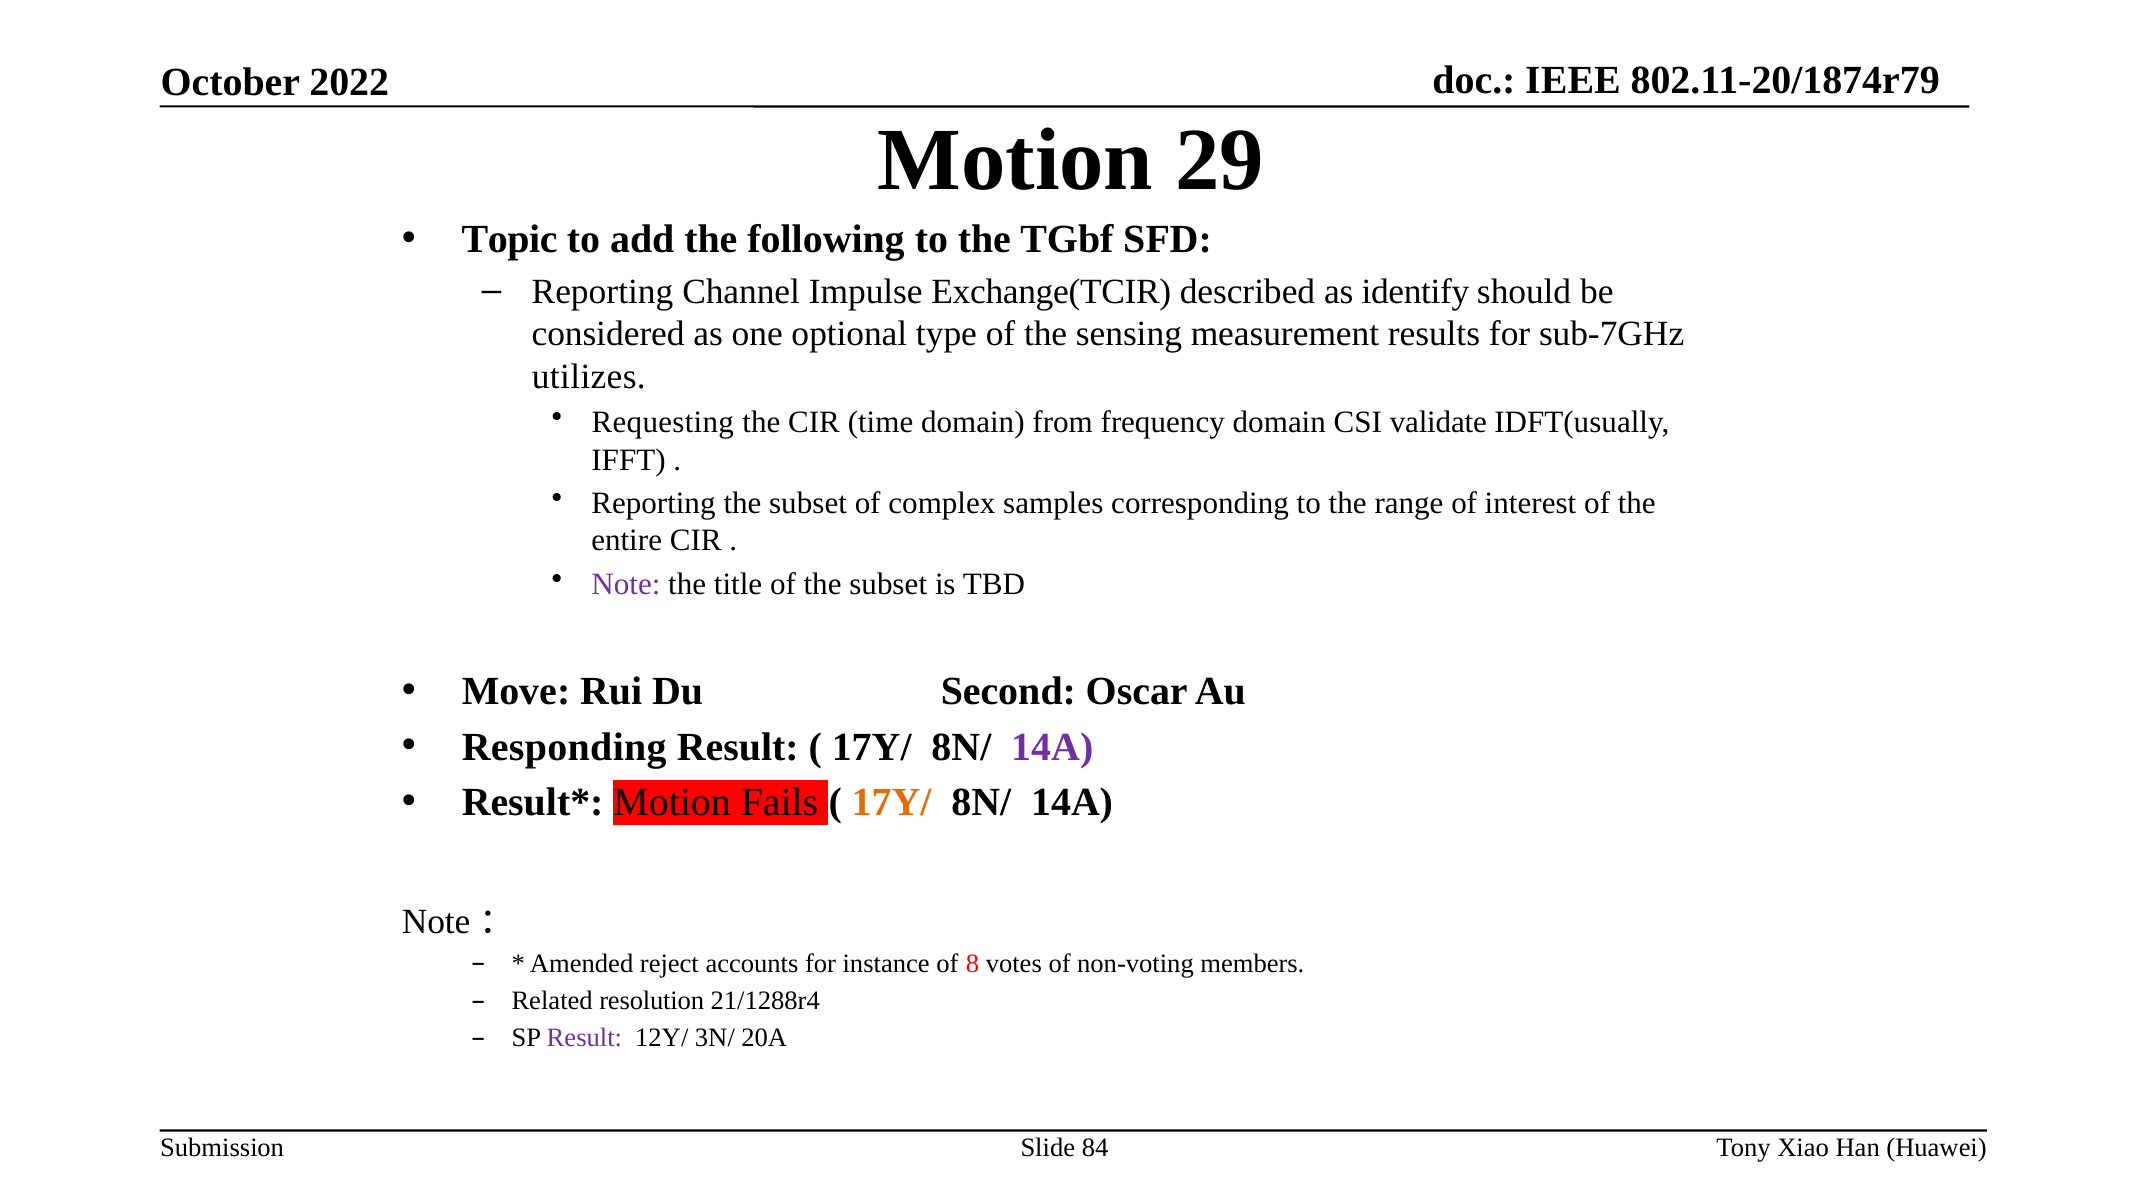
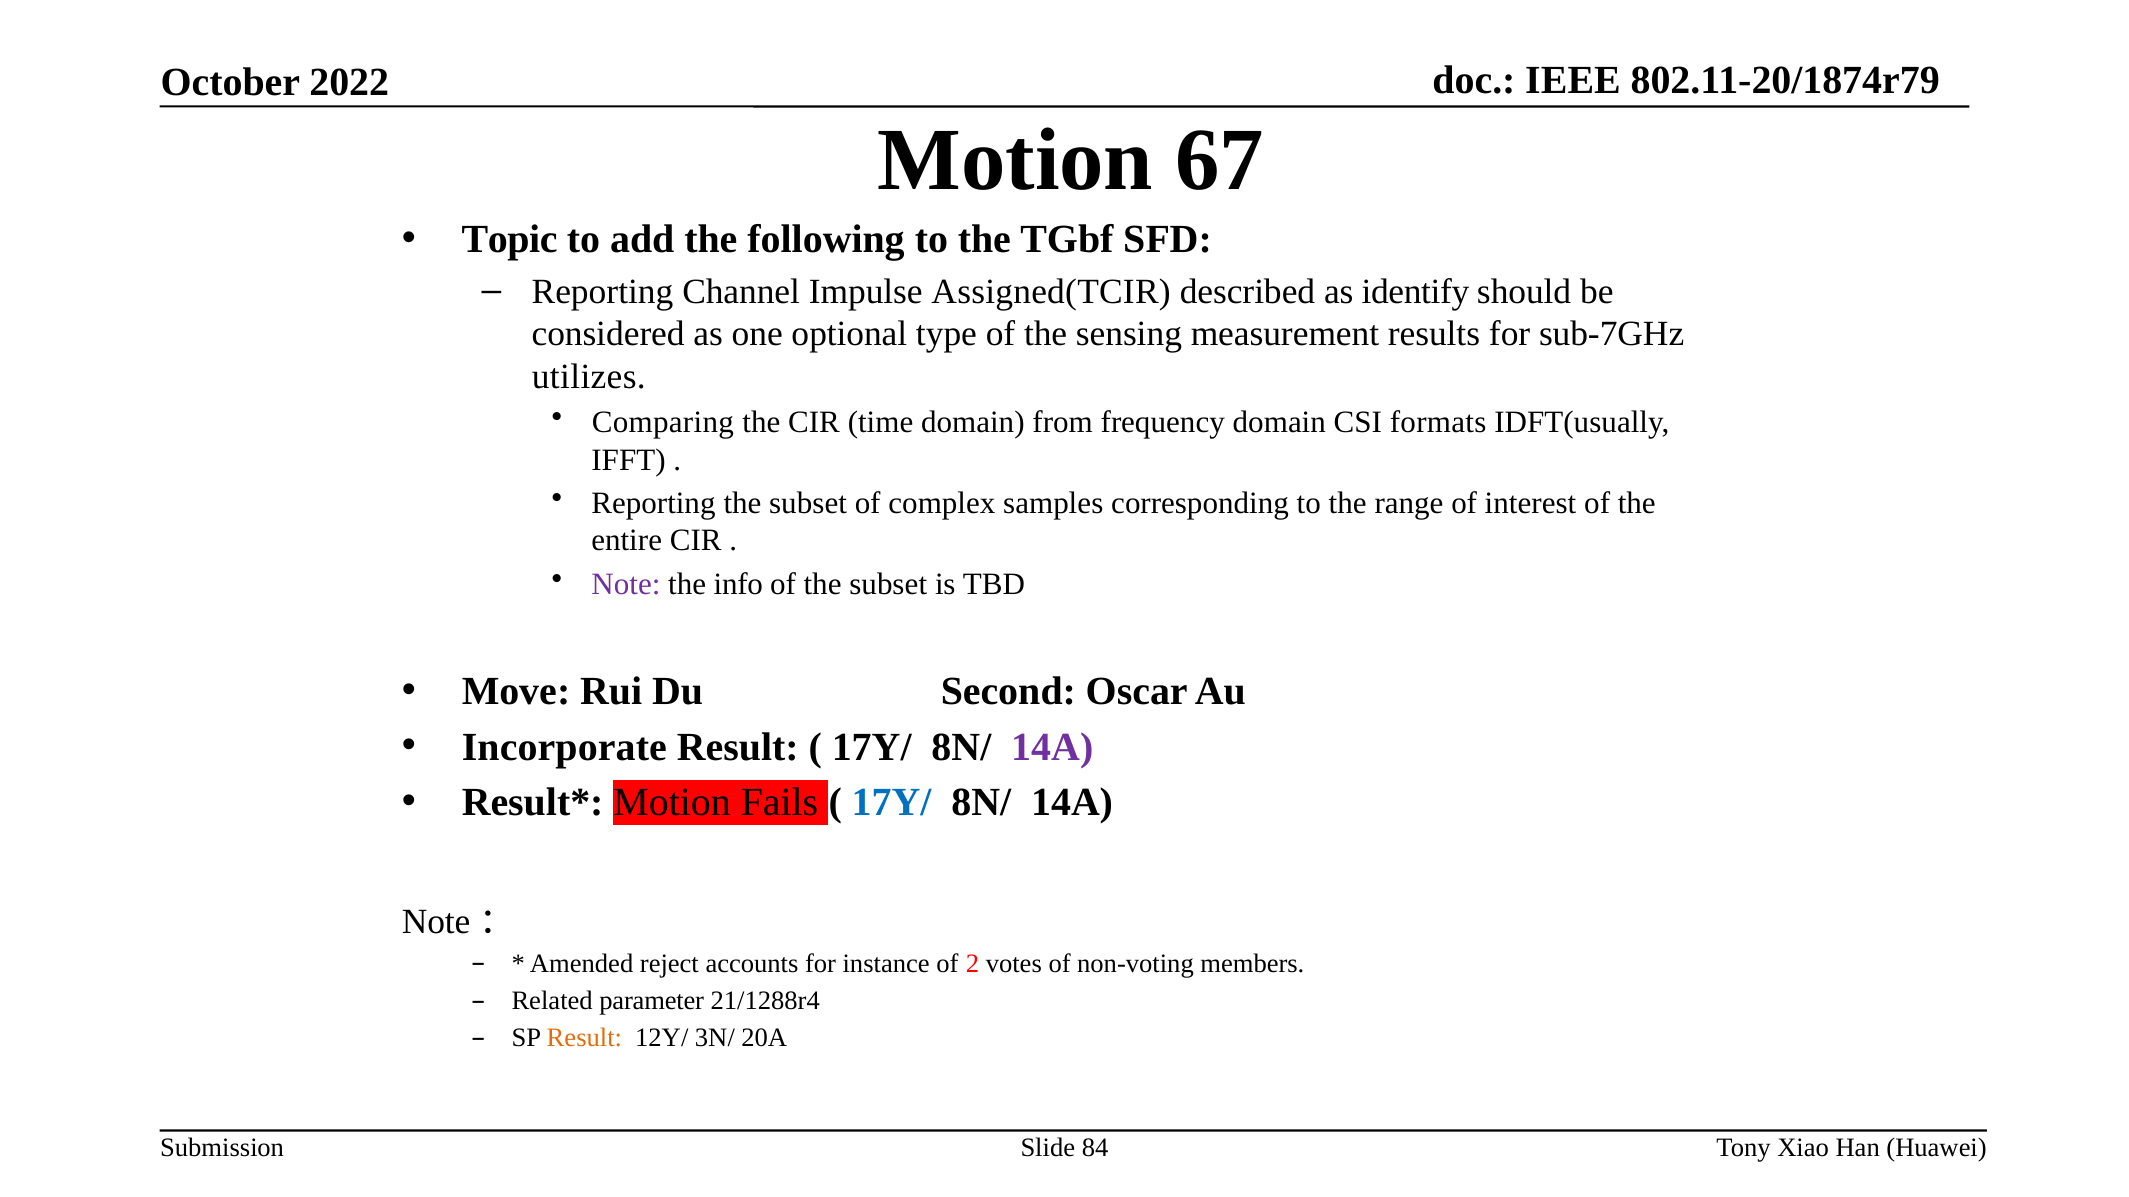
29: 29 -> 67 (1220, 161)
Exchange(TCIR: Exchange(TCIR -> Assigned(TCIR (1051, 292)
Requesting: Requesting -> Comparing (663, 423)
validate: validate -> formats (1438, 423)
title: title -> info (738, 584)
Responding: Responding -> Incorporate (564, 747)
17Y/ colour: orange -> blue (892, 803)
8: 8 -> 2 (973, 964)
resolution: resolution -> parameter (652, 1001)
Result colour: purple -> orange (584, 1038)
